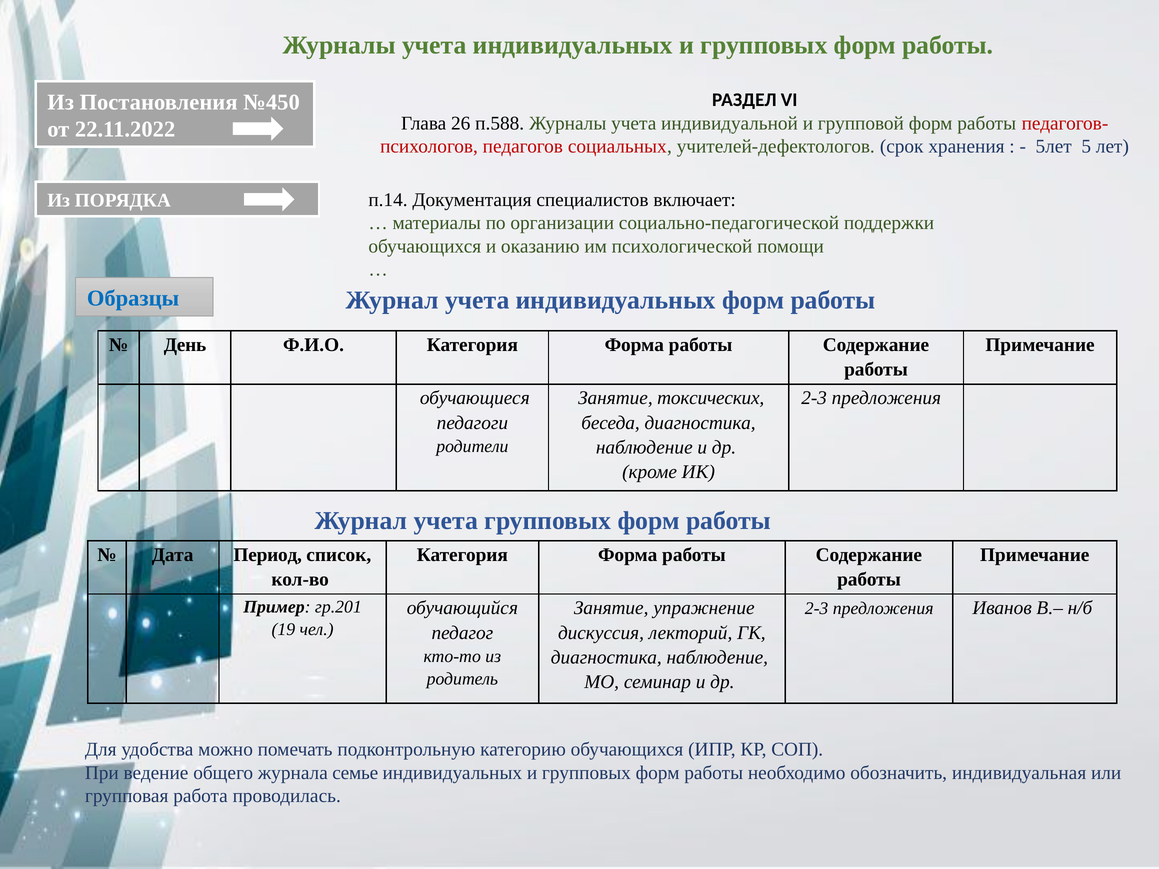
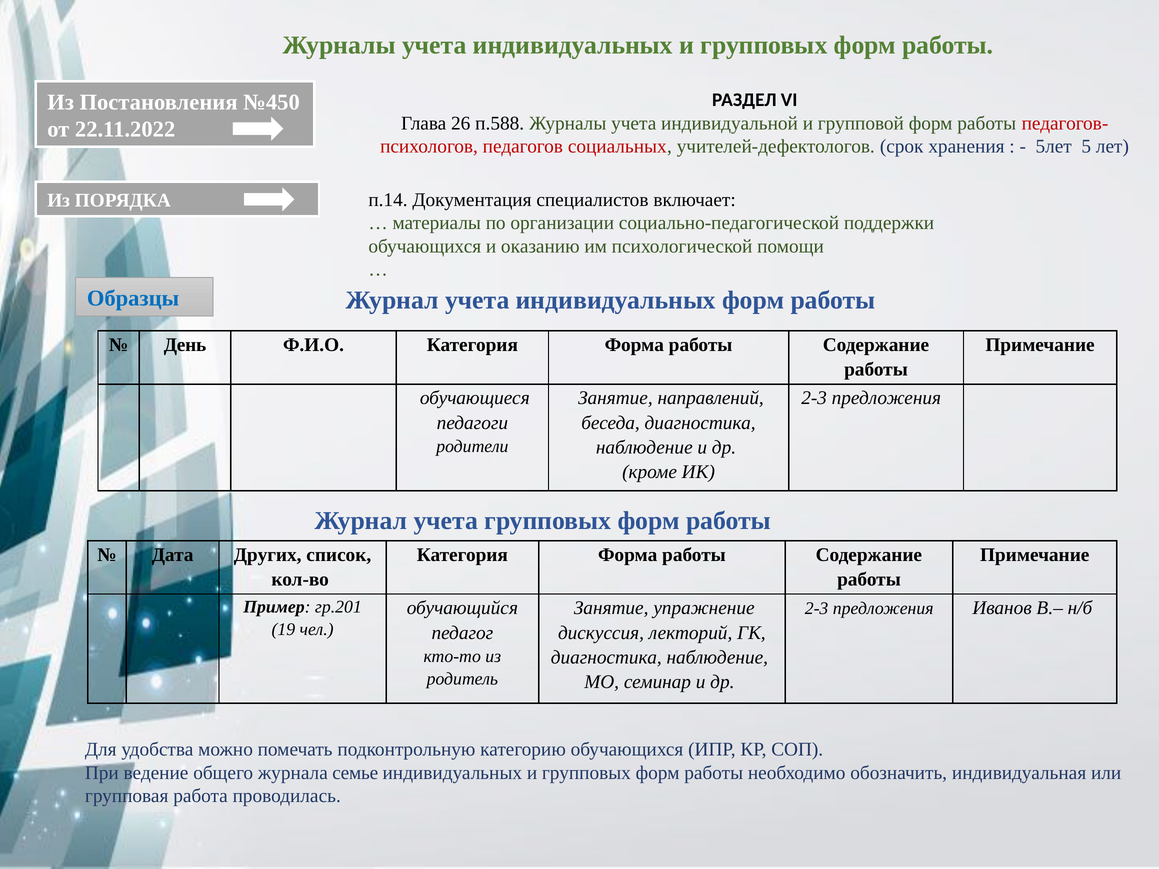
токсических: токсических -> направлений (711, 398)
Период: Период -> Других (268, 555)
